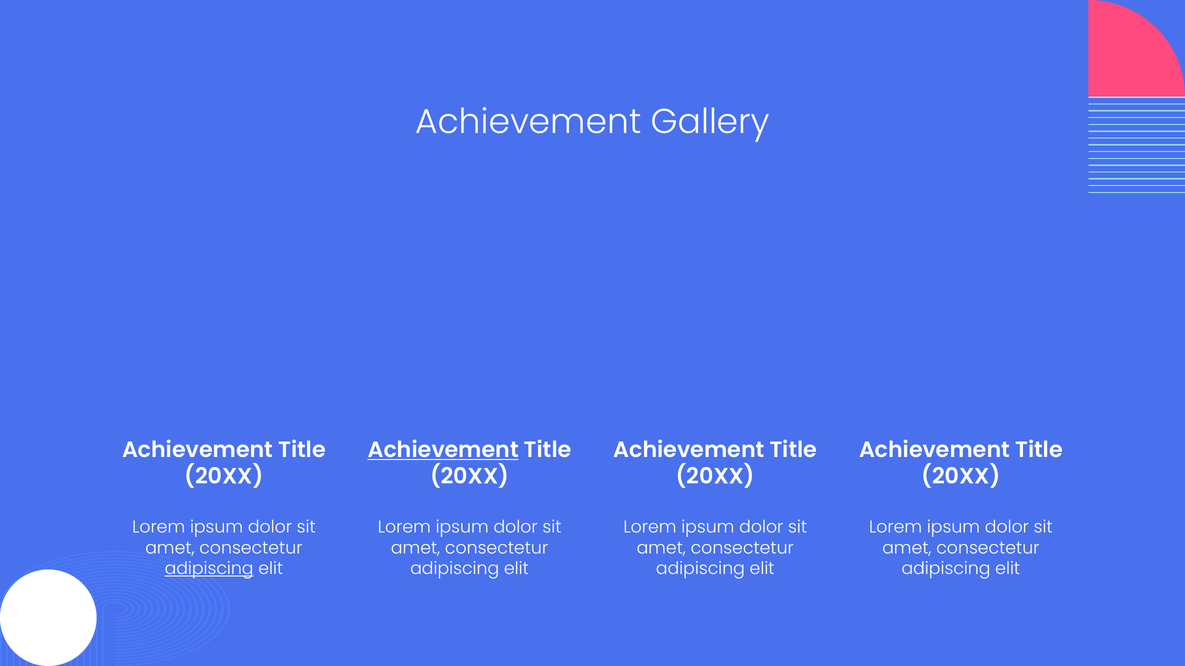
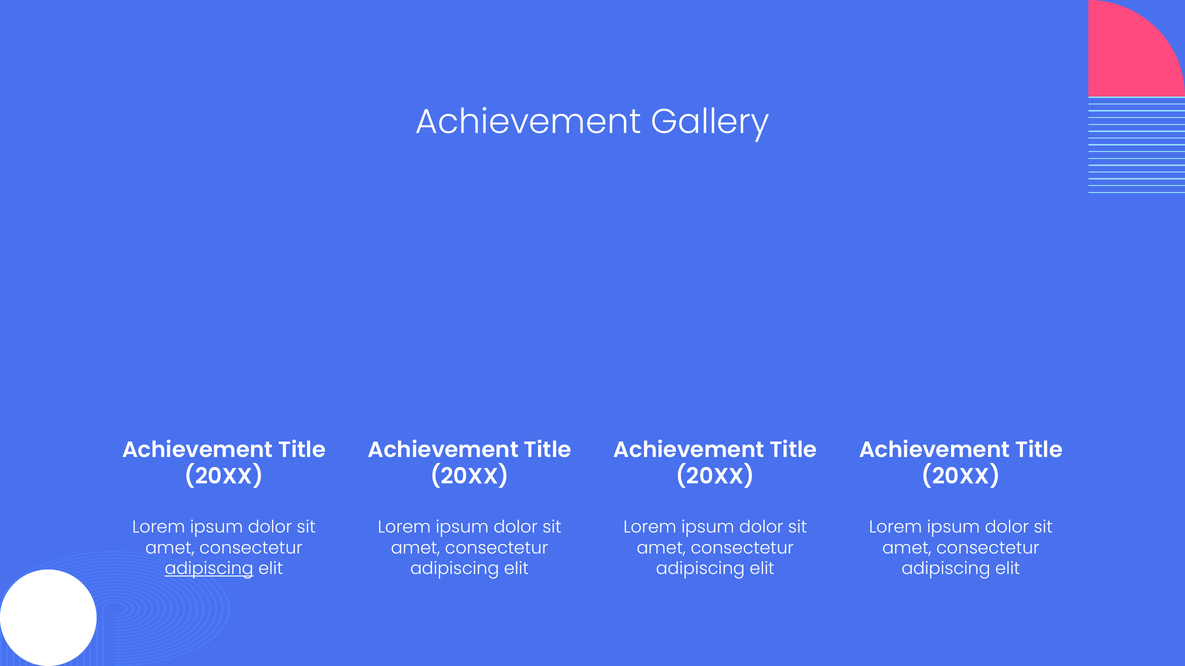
Achievement underline: present -> none (443, 450)
